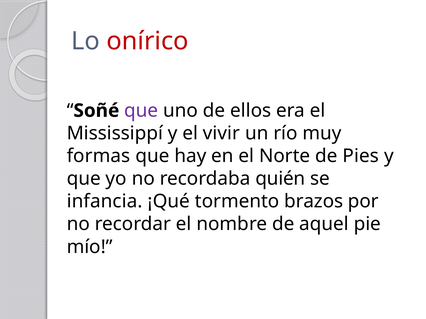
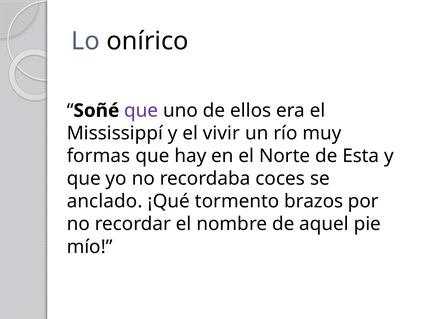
onírico colour: red -> black (148, 41)
Pies: Pies -> Esta (361, 156)
quién: quién -> coces (280, 179)
infancia: infancia -> anclado (105, 202)
